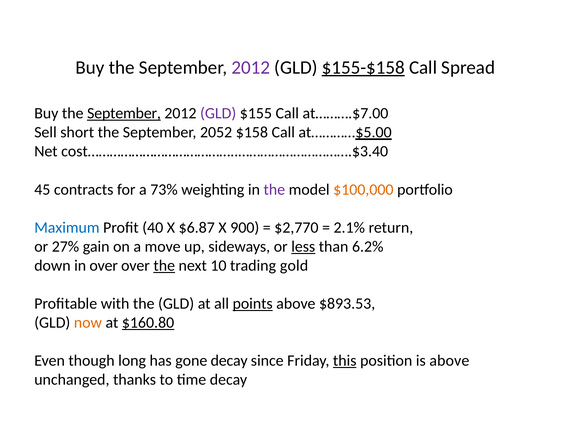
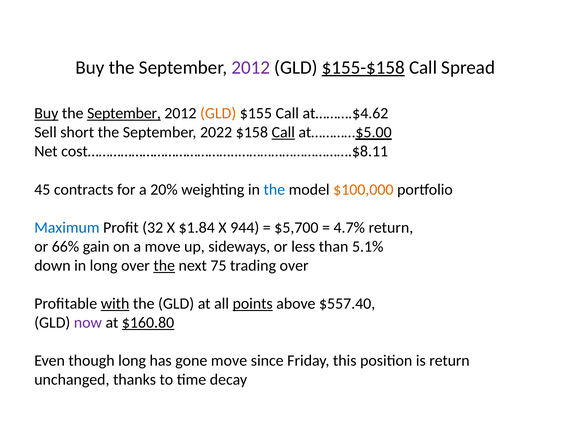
Buy underline: none -> present (46, 113)
GLD colour: purple -> orange (218, 113)
at……….$7.00: at……….$7.00 -> at……….$4.62 (345, 113)
2052: 2052 -> 2022 (216, 132)
Call underline: none -> present (283, 132)
cost…………………………………..………………………….$3.40: cost…………………………………..………………………….$3.40 -> cost…………………………………..………………………….$8.11 (225, 151)
73%: 73% -> 20% (164, 190)
the colour: purple -> blue (274, 190)
40: 40 -> 32 (153, 228)
$6.87: $6.87 -> $1.84 (197, 228)
900: 900 -> 944 (245, 228)
$2,770: $2,770 -> $5,700 (296, 228)
2.1%: 2.1% -> 4.7% (349, 228)
27%: 27% -> 66% (65, 247)
less underline: present -> none (303, 247)
6.2%: 6.2% -> 5.1% (368, 247)
in over: over -> long (104, 266)
10: 10 -> 75 (218, 266)
trading gold: gold -> over (294, 266)
with underline: none -> present (115, 304)
$893.53: $893.53 -> $557.40 (347, 304)
now colour: orange -> purple (88, 323)
gone decay: decay -> move (229, 361)
this underline: present -> none (345, 361)
is above: above -> return (449, 361)
